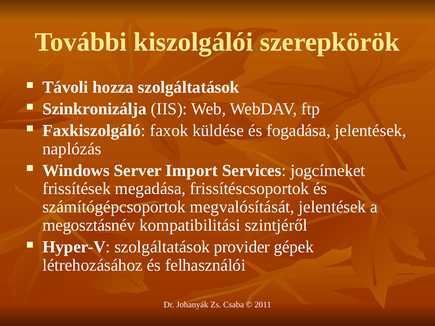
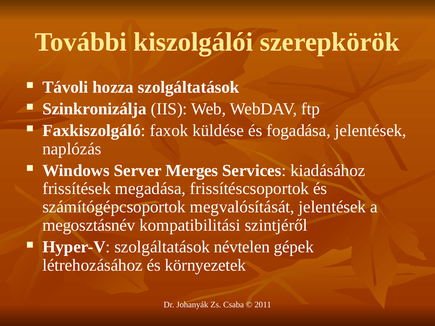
Import: Import -> Merges (192, 171)
jogcímeket: jogcímeket -> kiadásához (328, 171)
provider: provider -> névtelen (242, 247)
felhasználói: felhasználói -> környezetek (205, 265)
